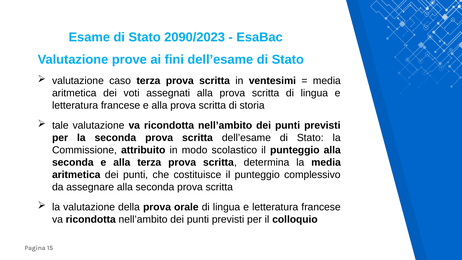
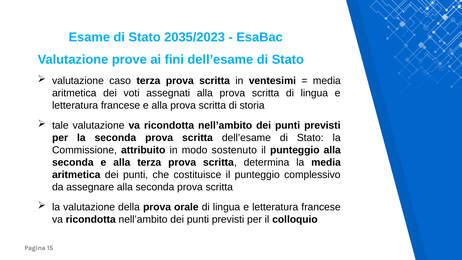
2090/2023: 2090/2023 -> 2035/2023 (195, 37)
scolastico: scolastico -> sostenuto (234, 150)
